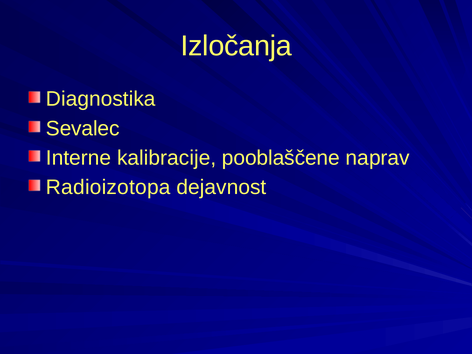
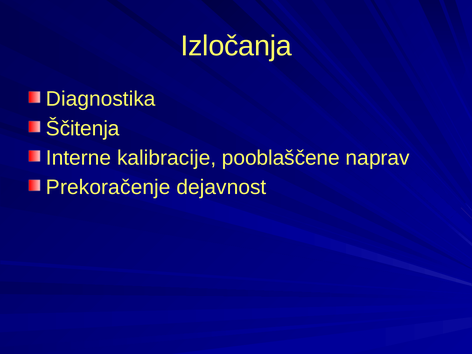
Sevalec: Sevalec -> Ščitenja (83, 128)
Radioizotopa: Radioizotopa -> Prekoračenje (108, 187)
